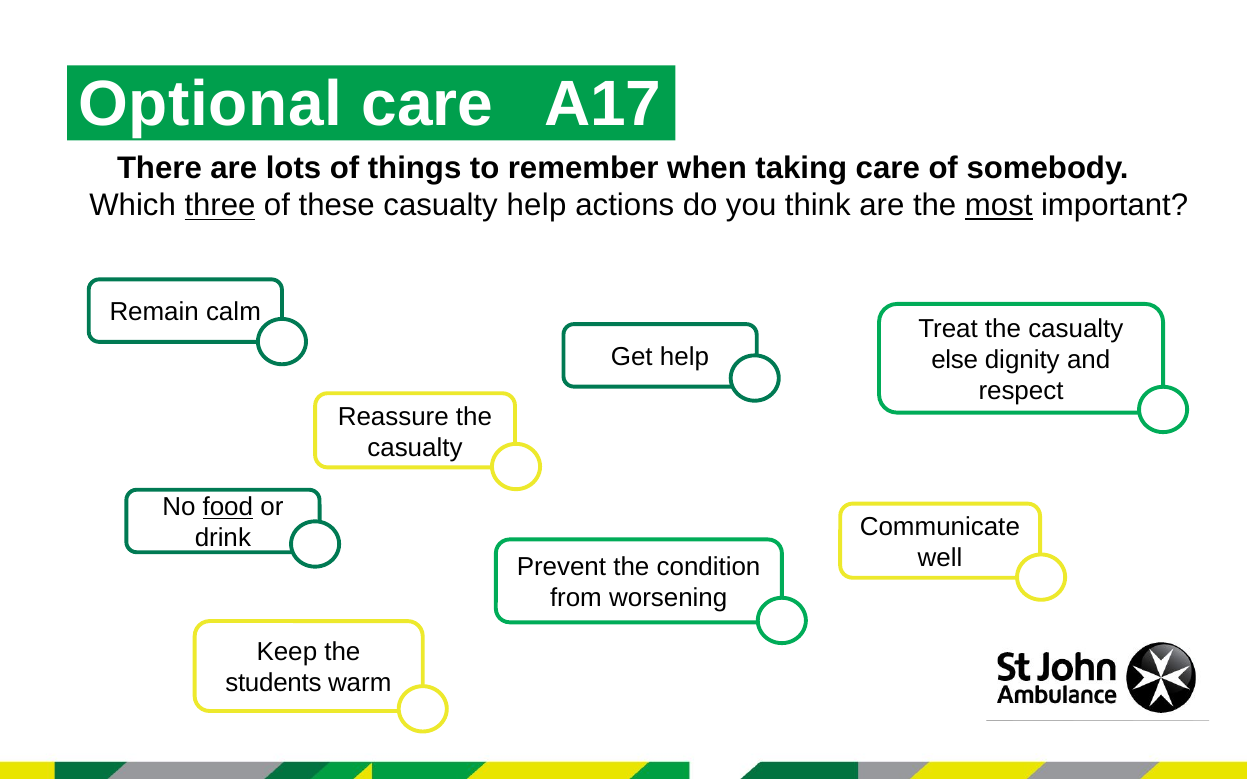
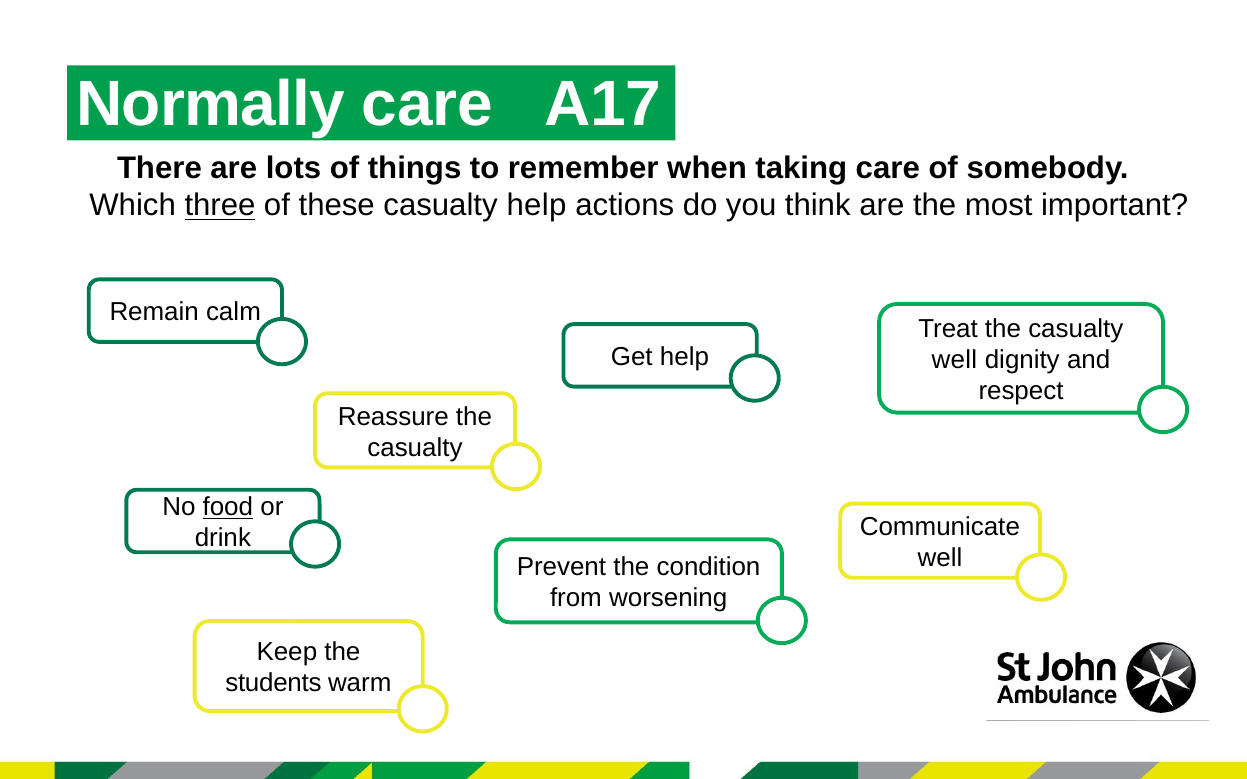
Optional: Optional -> Normally (211, 105)
most underline: present -> none (999, 206)
else: else -> well (954, 360)
